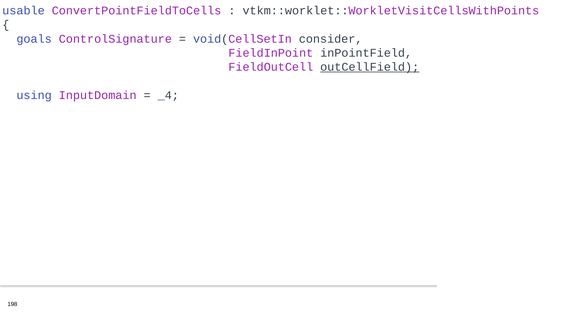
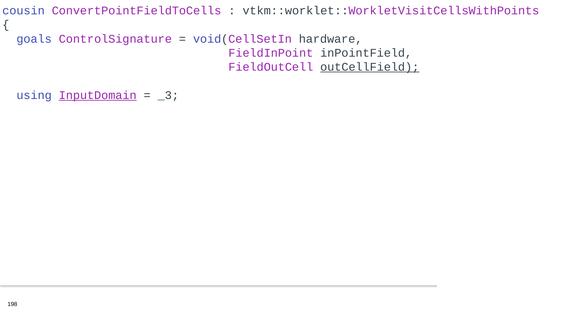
usable: usable -> cousin (24, 11)
consider: consider -> hardware (331, 39)
InputDomain underline: none -> present (98, 95)
_4: _4 -> _3 (168, 95)
